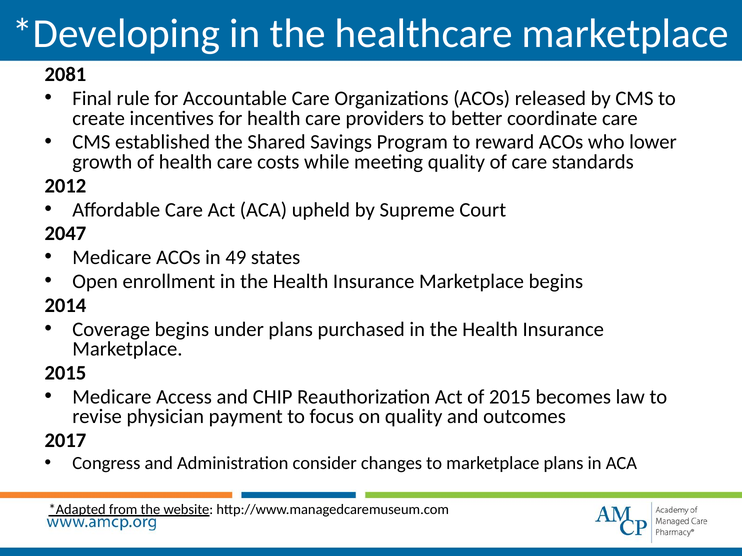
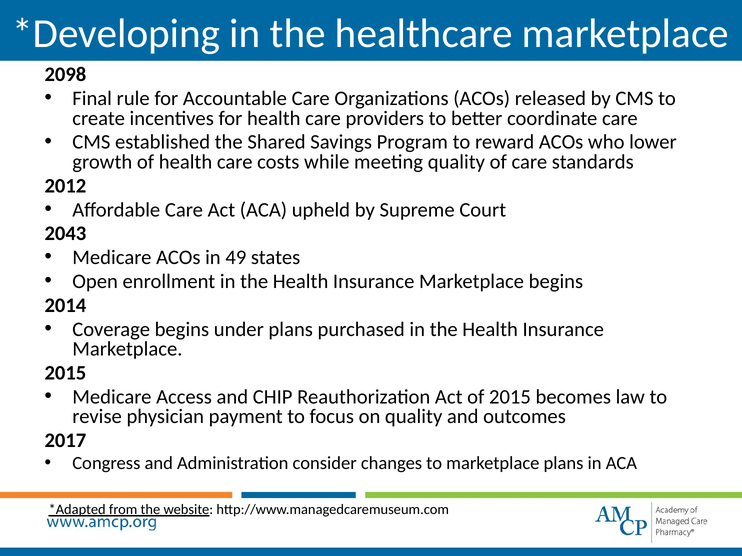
2081: 2081 -> 2098 (65, 75)
2047: 2047 -> 2043 (65, 234)
